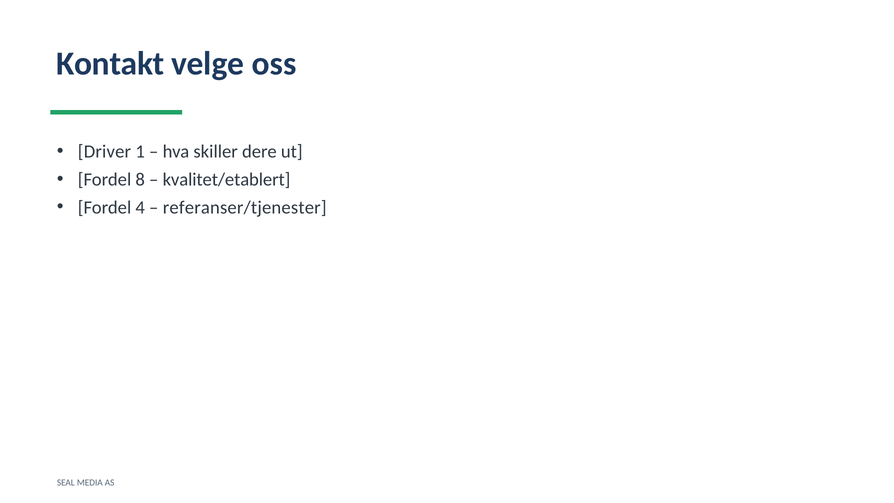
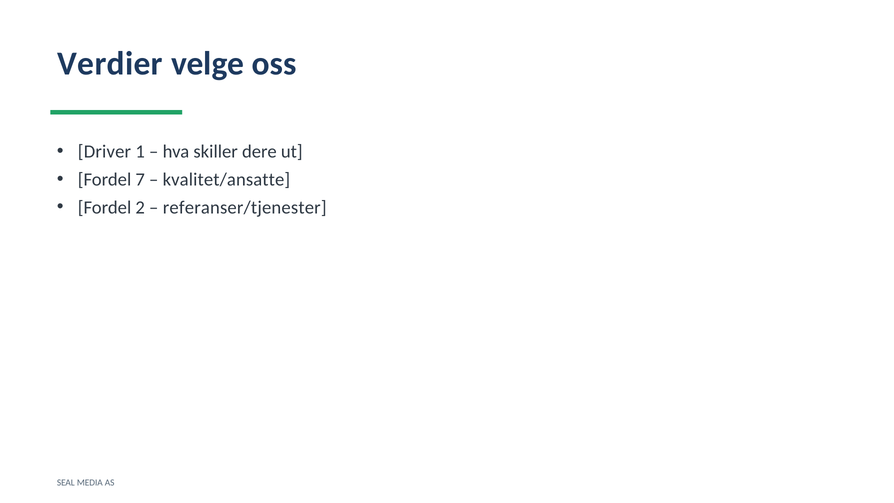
Kontakt: Kontakt -> Verdier (110, 64)
8: 8 -> 7 (140, 179)
kvalitet/etablert: kvalitet/etablert -> kvalitet/ansatte (226, 179)
4: 4 -> 2 (140, 207)
